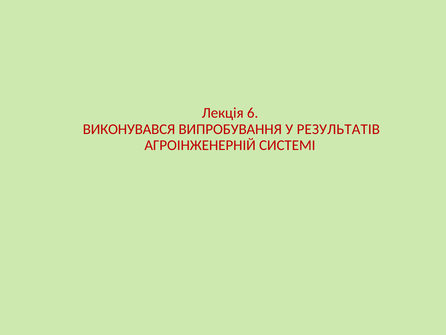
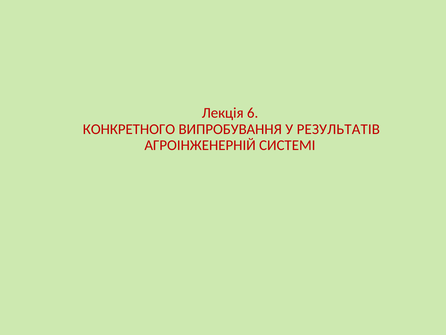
ВИКОНУВАВСЯ: ВИКОНУВАВСЯ -> КОНКРЕТНОГО (129, 129)
